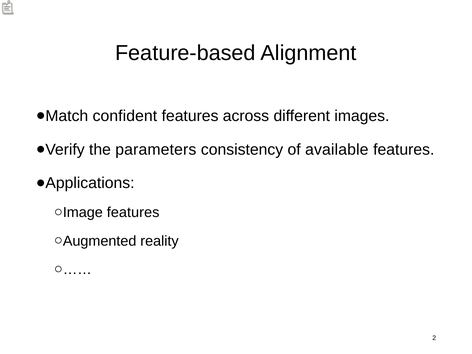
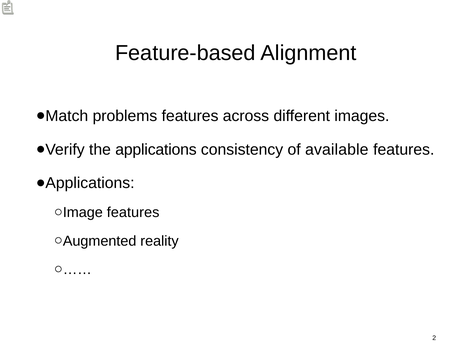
confident: confident -> problems (125, 116)
parameters: parameters -> applications (156, 150)
